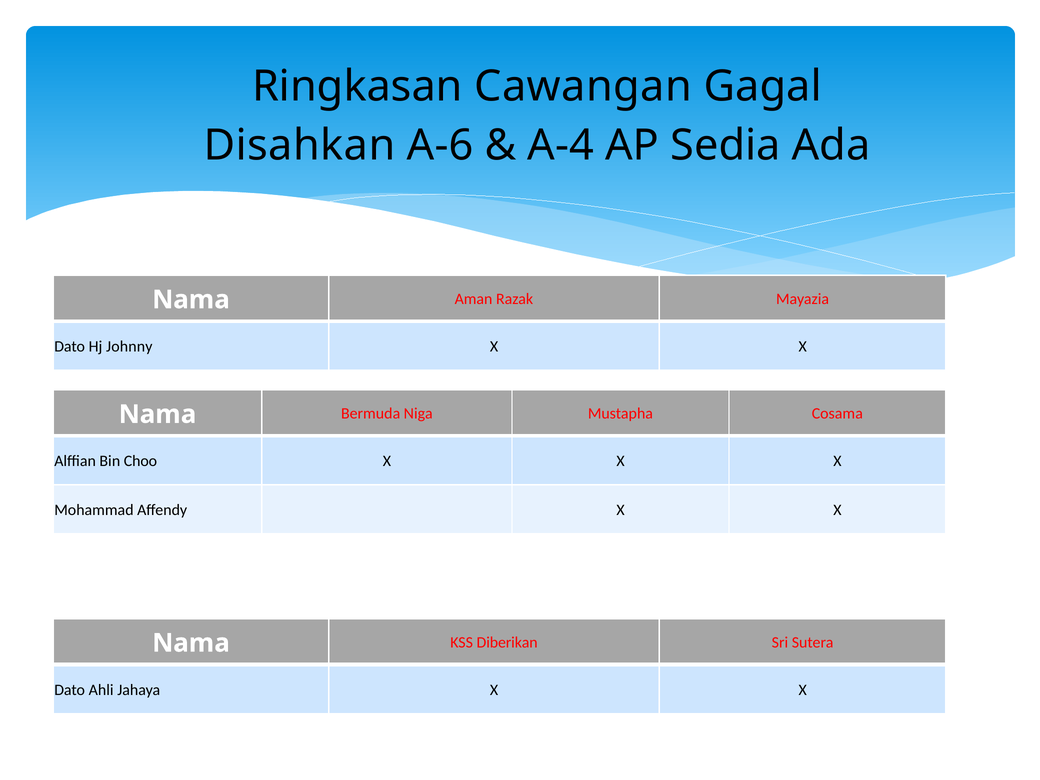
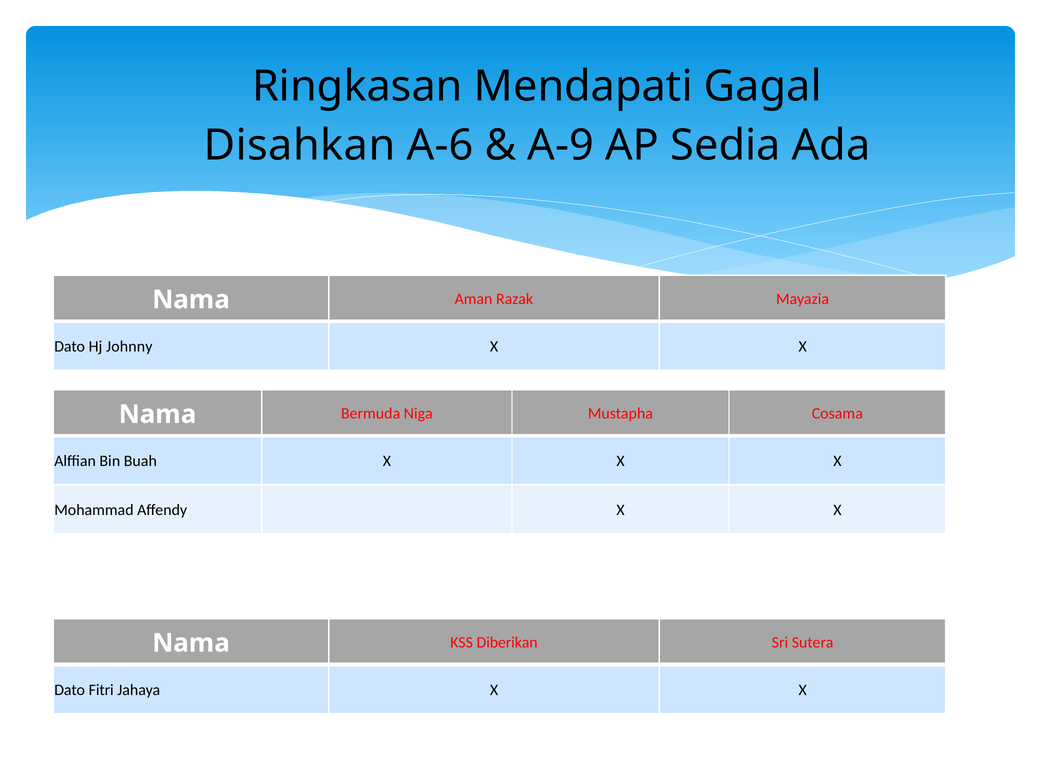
Cawangan: Cawangan -> Mendapati (583, 87)
A-4: A-4 -> A-9 (561, 146)
Choo: Choo -> Buah (140, 461)
Ahli: Ahli -> Fitri (101, 690)
